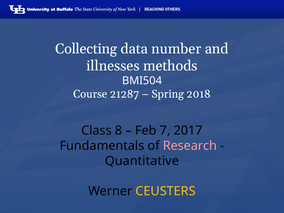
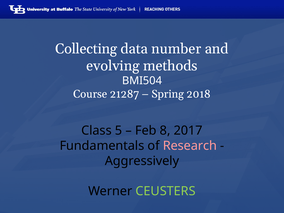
illnesses: illnesses -> evolving (113, 66)
8: 8 -> 5 (119, 131)
7: 7 -> 8 (165, 131)
Quantitative: Quantitative -> Aggressively (142, 161)
CEUSTERS colour: yellow -> light green (166, 191)
